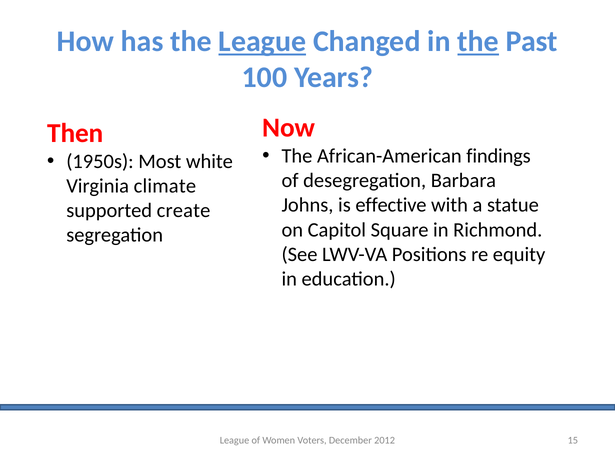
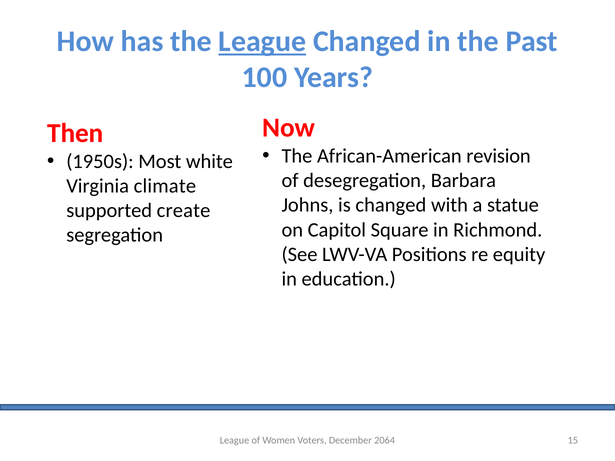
the underline: present -> none (478, 42)
findings: findings -> revision (499, 156)
is effective: effective -> changed (391, 205)
2012: 2012 -> 2064 (385, 440)
